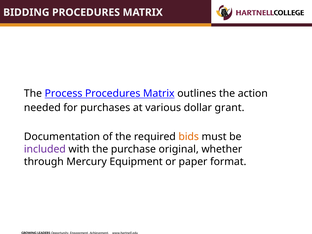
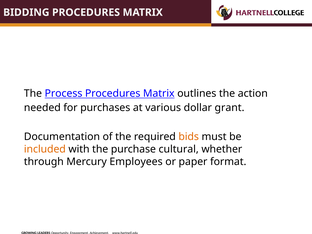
included colour: purple -> orange (45, 149)
original: original -> cultural (179, 149)
Equipment: Equipment -> Employees (136, 162)
